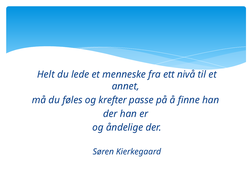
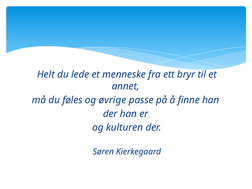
nivå: nivå -> bryr (186, 75)
krefter: krefter -> øvrige (112, 100)
åndelige: åndelige -> kulturen (125, 128)
